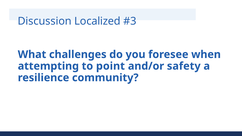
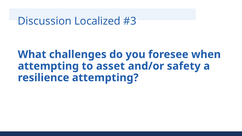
point: point -> asset (110, 66)
resilience community: community -> attempting (105, 78)
